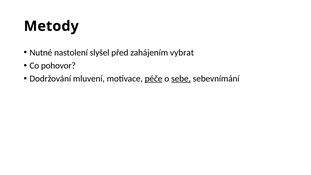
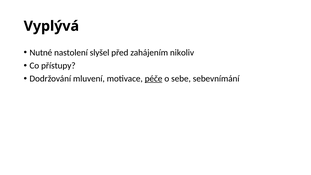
Metody: Metody -> Vyplývá (51, 26)
vybrat: vybrat -> nikoliv (182, 53)
pohovor: pohovor -> přístupy (58, 66)
sebe underline: present -> none (181, 79)
